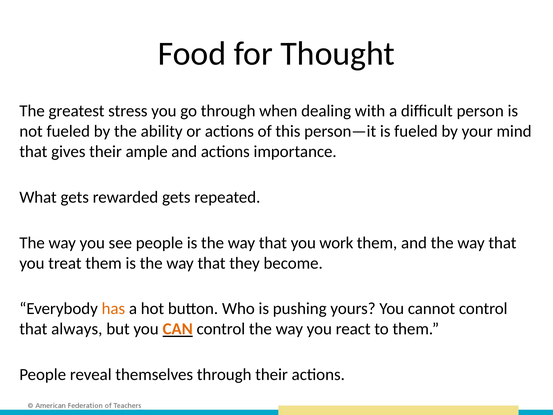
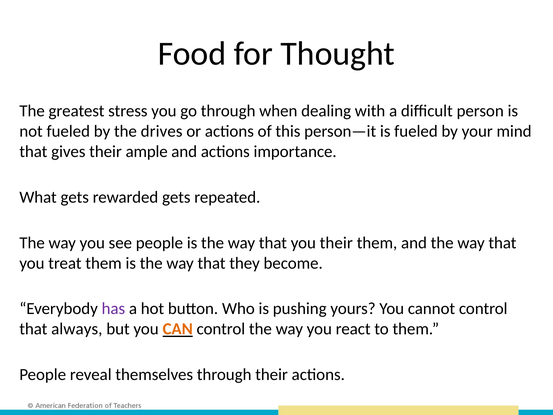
ability: ability -> drives (162, 131)
you work: work -> their (336, 243)
has colour: orange -> purple (113, 309)
